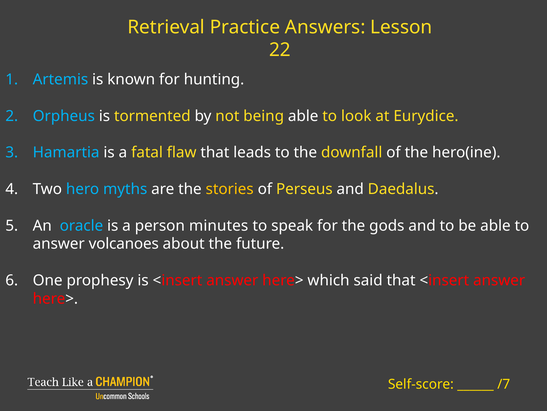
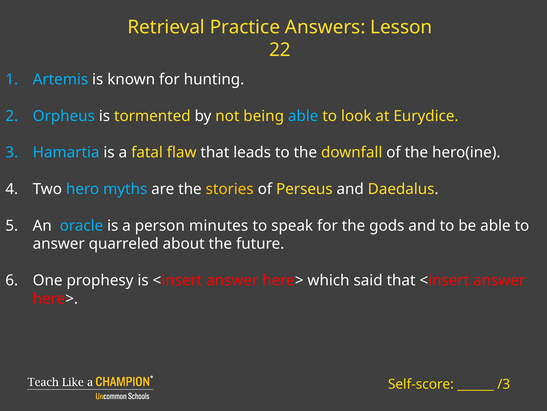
able colour: white -> light blue (303, 116)
volcanoes: volcanoes -> quarreled (124, 244)
/7: /7 -> /3 (504, 383)
